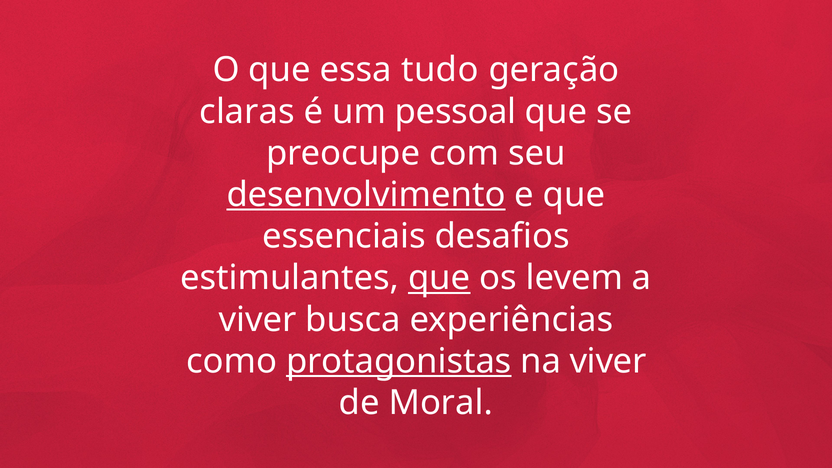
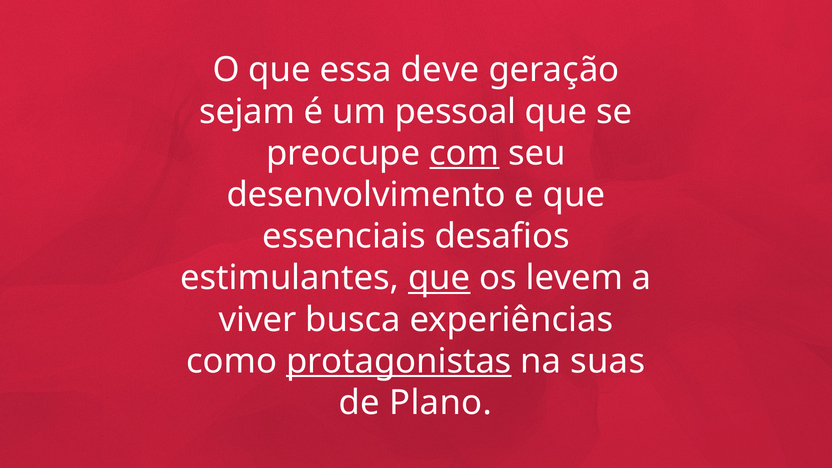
tudo: tudo -> deve (440, 70)
claras: claras -> sejam (247, 112)
com underline: none -> present (464, 153)
desenvolvimento underline: present -> none (366, 195)
na viver: viver -> suas (608, 361)
Moral: Moral -> Plano (441, 403)
